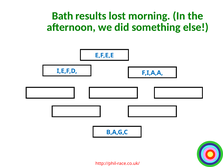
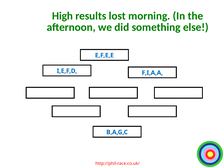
Bath: Bath -> High (63, 16)
